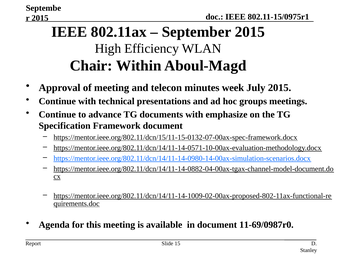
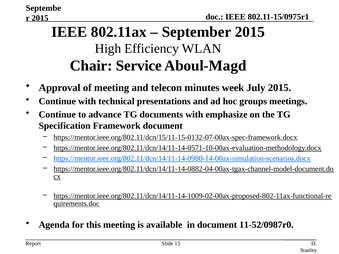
Within: Within -> Service (139, 66)
11-69/0987r0: 11-69/0987r0 -> 11-52/0987r0 (266, 225)
